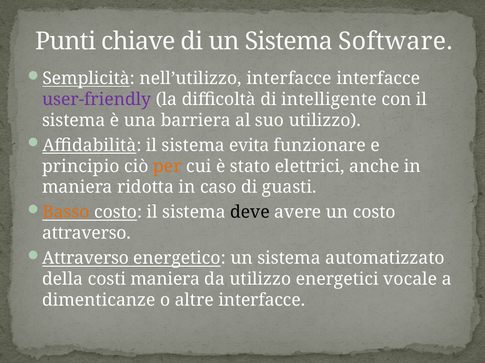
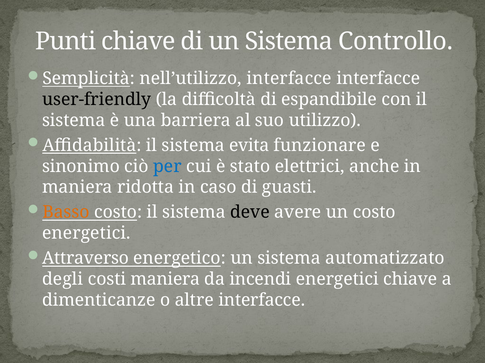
Software: Software -> Controllo (396, 41)
user-friendly colour: purple -> black (97, 100)
intelligente: intelligente -> espandibile (329, 100)
principio: principio -> sinonimo (81, 167)
per colour: orange -> blue (167, 167)
attraverso: attraverso -> energetici (86, 234)
della: della -> degli (63, 280)
da utilizzo: utilizzo -> incendi (260, 280)
energetici vocale: vocale -> chiave (410, 280)
